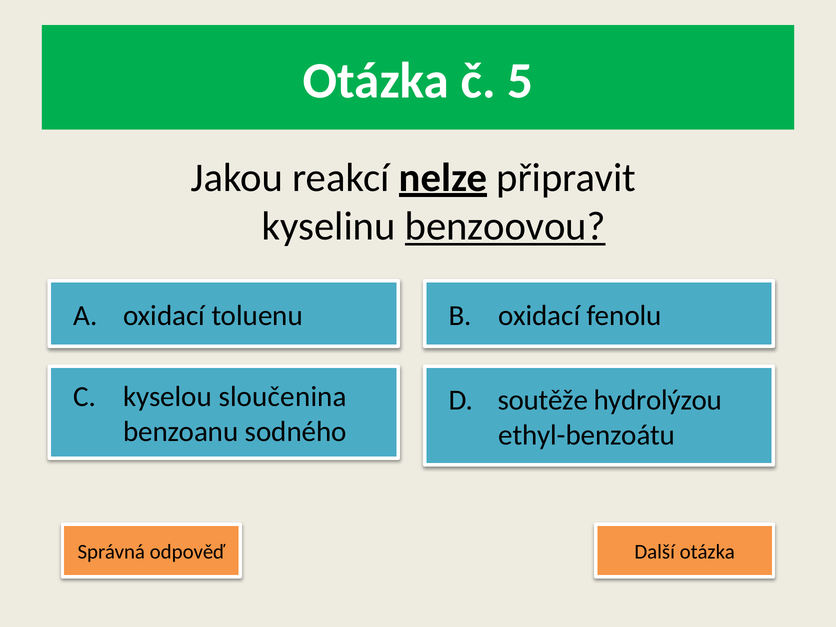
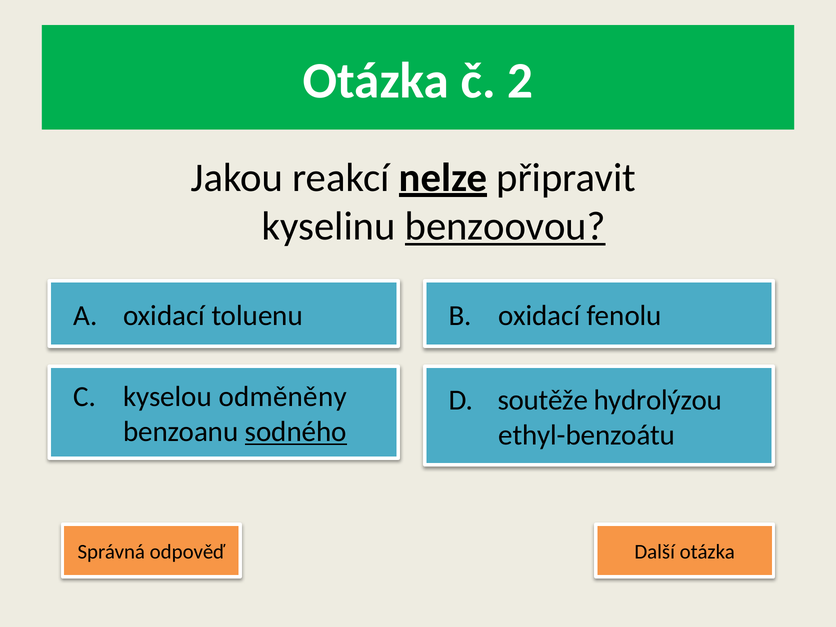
5: 5 -> 2 (520, 81)
sloučenina: sloučenina -> odměněny (283, 397)
sodného underline: none -> present (296, 432)
